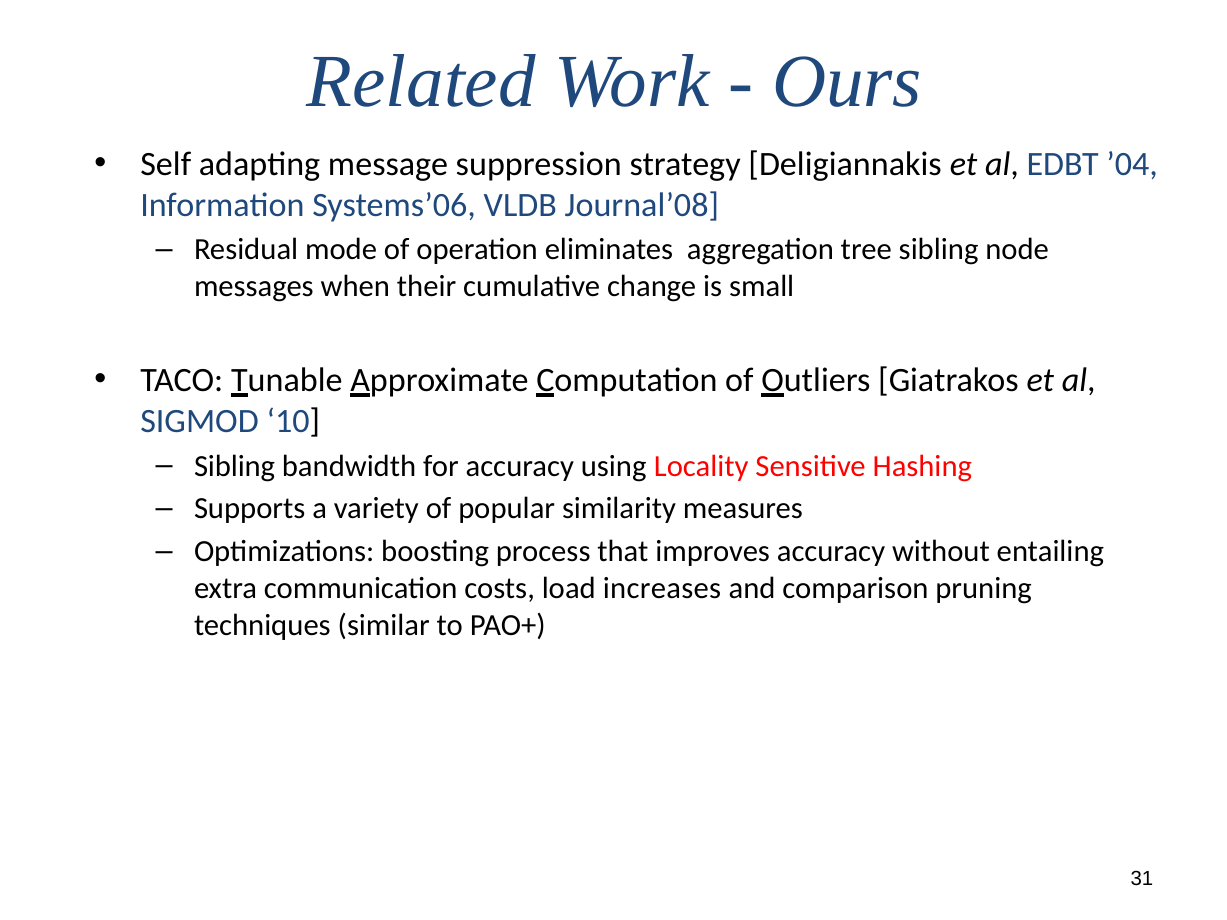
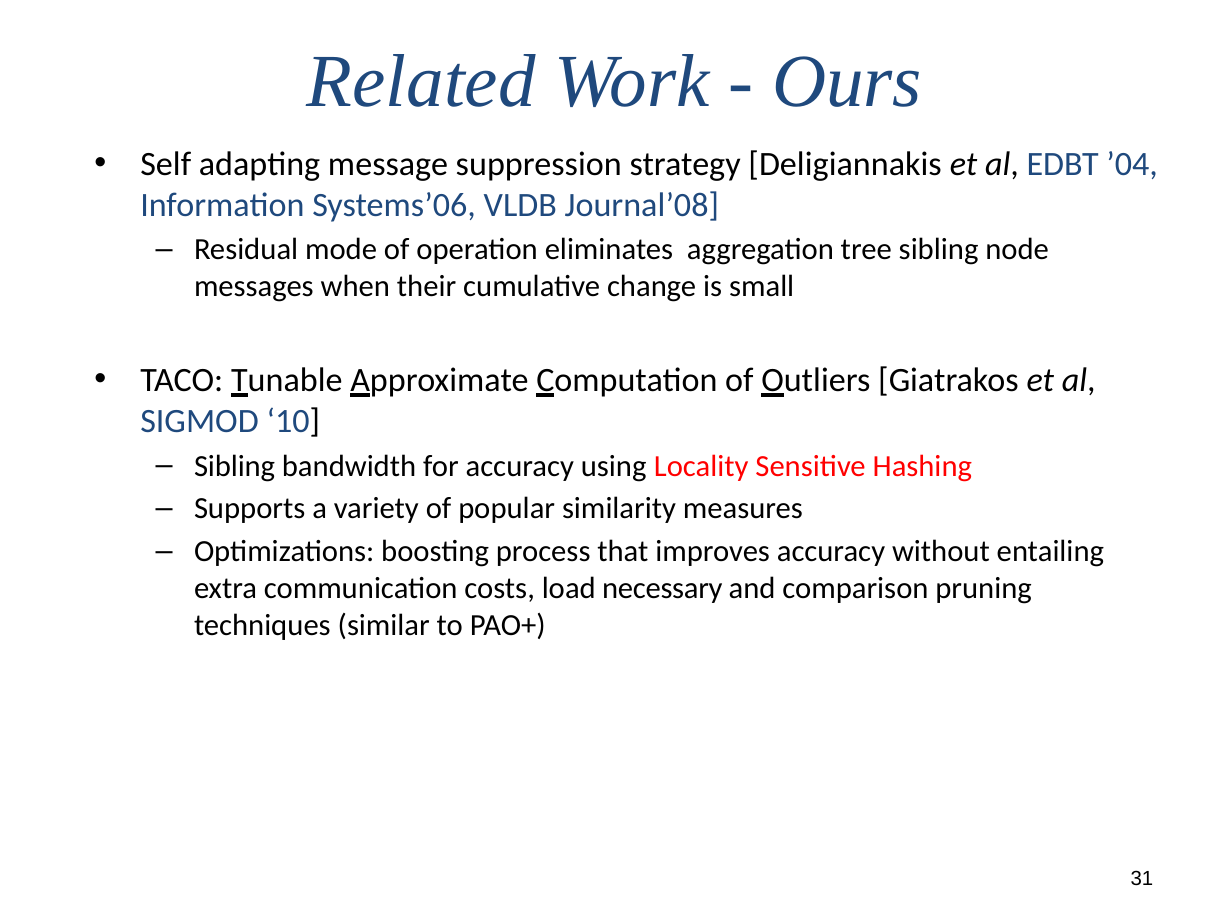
increases: increases -> necessary (662, 589)
